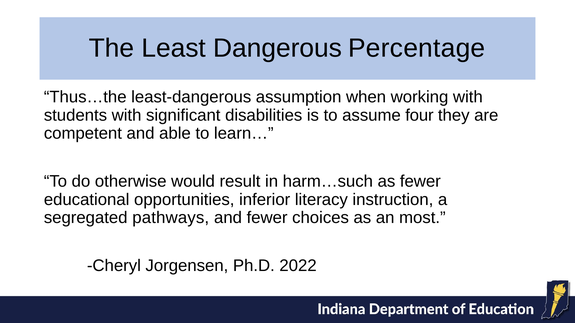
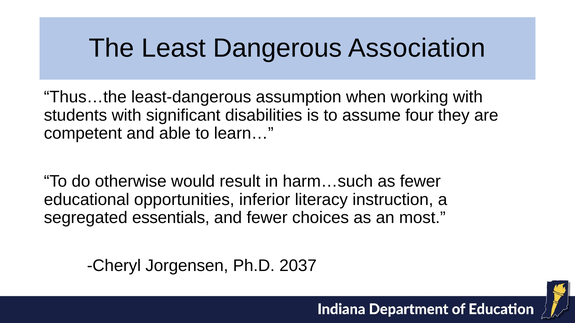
Percentage: Percentage -> Association (417, 48)
pathways: pathways -> essentials (171, 218)
2022: 2022 -> 2037 (298, 266)
